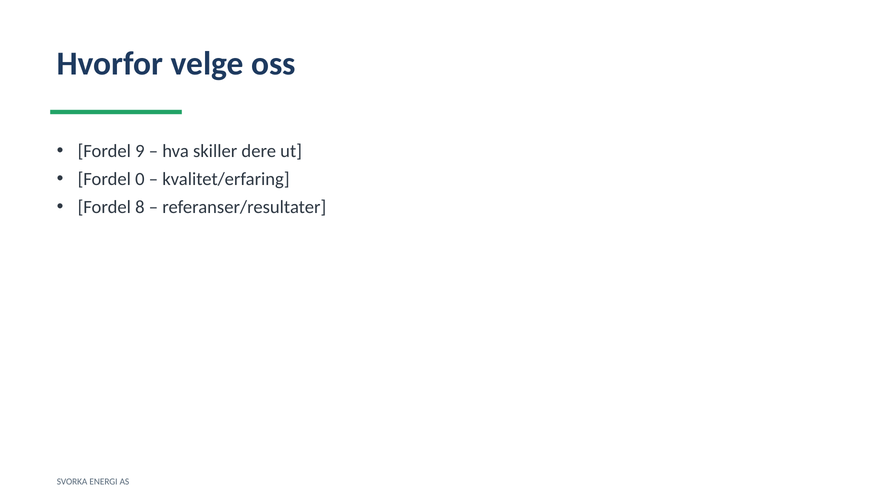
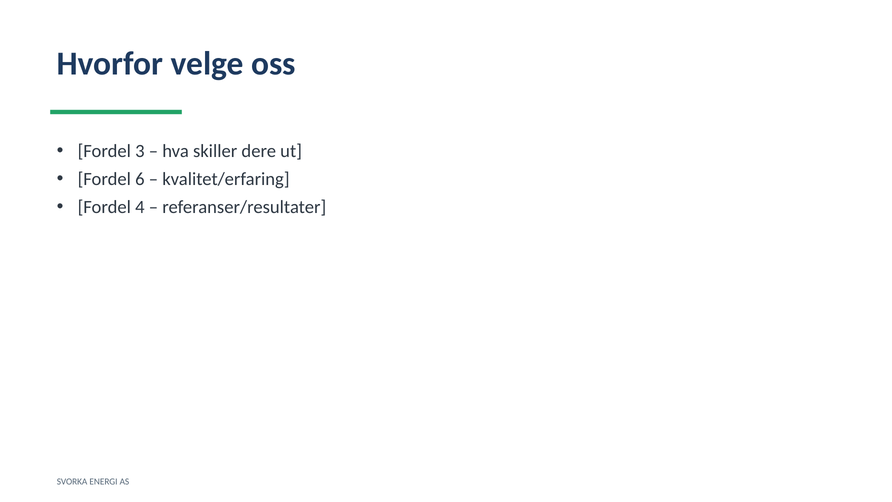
9: 9 -> 3 (140, 151)
0: 0 -> 6 (140, 179)
8: 8 -> 4 (140, 207)
